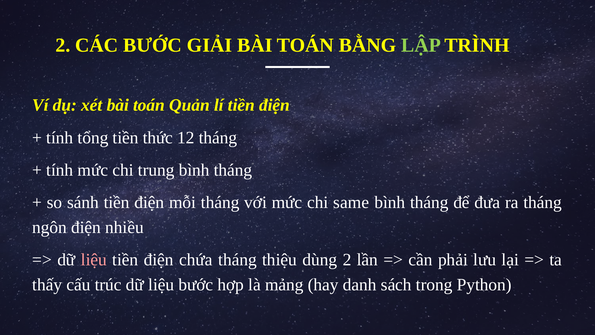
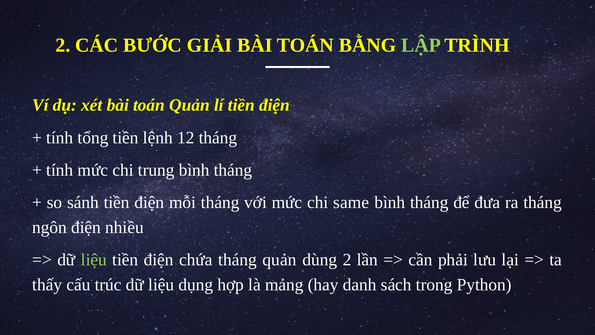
thức: thức -> lệnh (158, 137)
liệu colour: pink -> light green (94, 260)
tháng thiệu: thiệu -> quản (279, 260)
liệu bước: bước -> dụng (196, 284)
